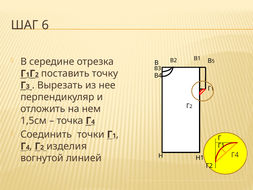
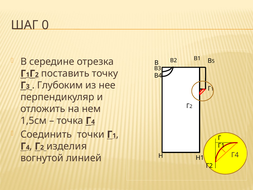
6: 6 -> 0 (45, 25)
Вырезать: Вырезать -> Глубоким (60, 85)
